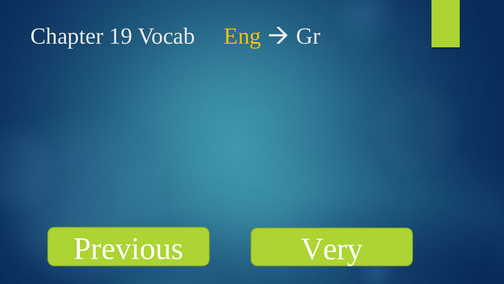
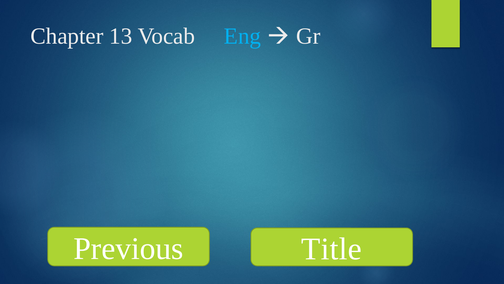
19: 19 -> 13 (121, 36)
Eng colour: yellow -> light blue (243, 36)
Very: Very -> Title (332, 249)
